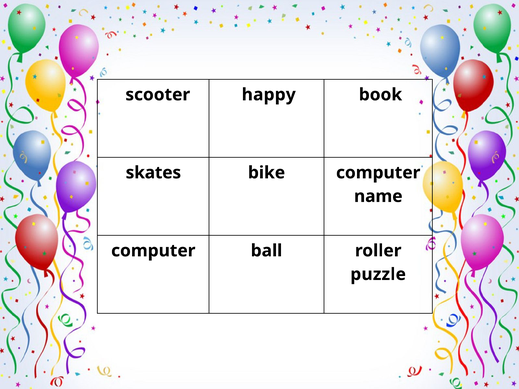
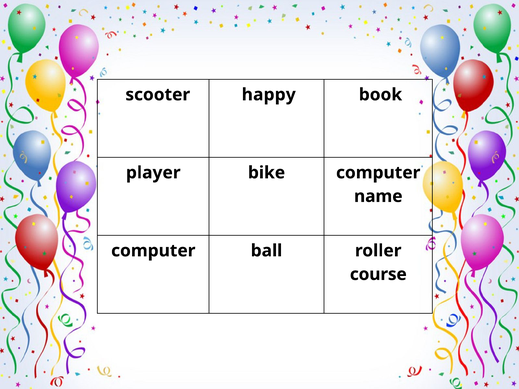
skates: skates -> player (153, 173)
puzzle: puzzle -> course (378, 274)
